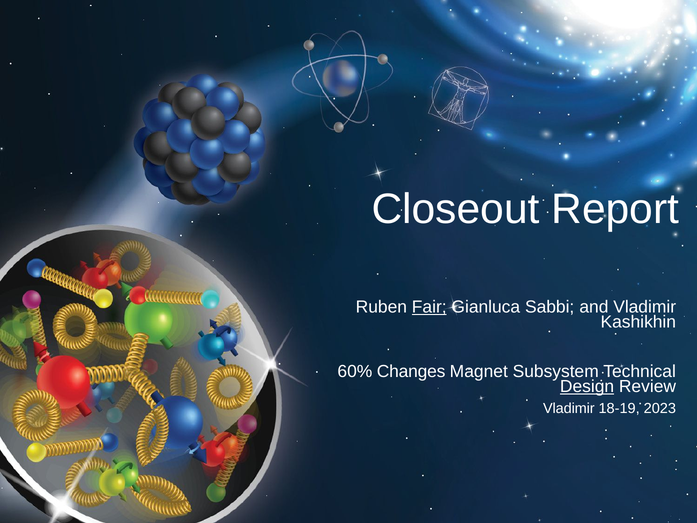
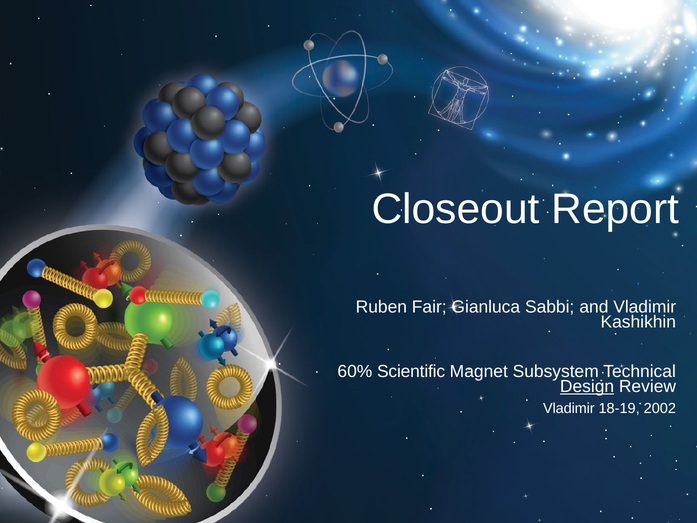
Fair underline: present -> none (429, 307)
Changes: Changes -> Scientific (411, 371)
2023: 2023 -> 2002 (660, 408)
